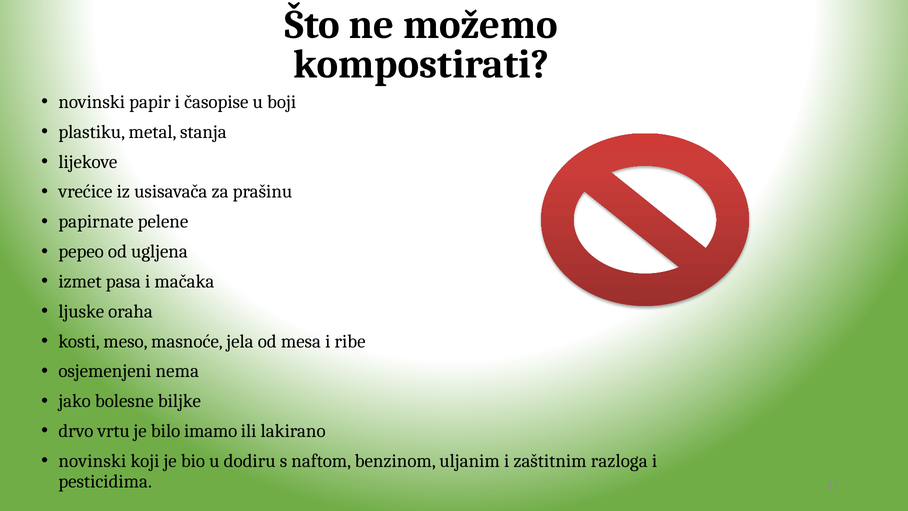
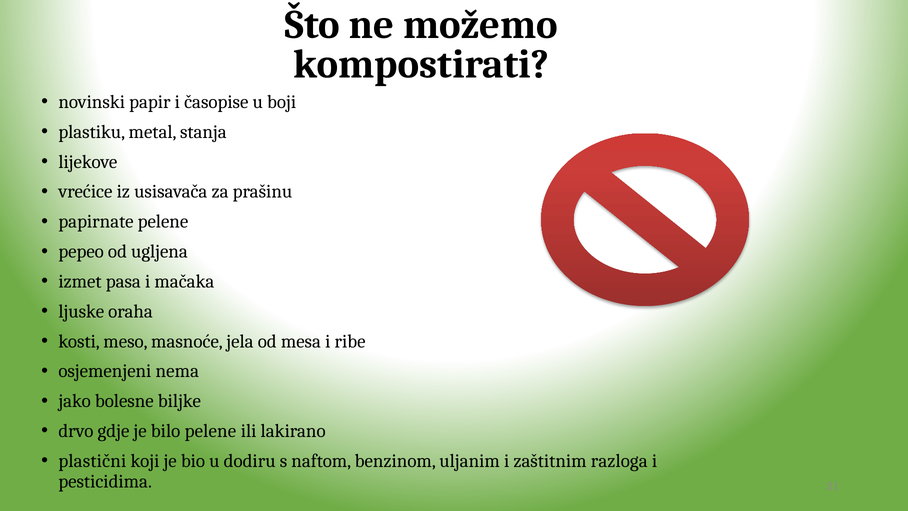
vrtu: vrtu -> gdje (113, 431)
bilo imamo: imamo -> pelene (210, 431)
novinski: novinski -> plastični (92, 461)
